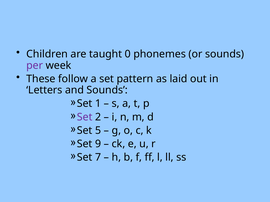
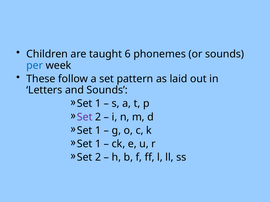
0: 0 -> 6 (128, 54)
per colour: purple -> blue (35, 66)
5: 5 -> 1 (98, 131)
9: 9 -> 1 (98, 144)
7: 7 -> 2 (98, 158)
